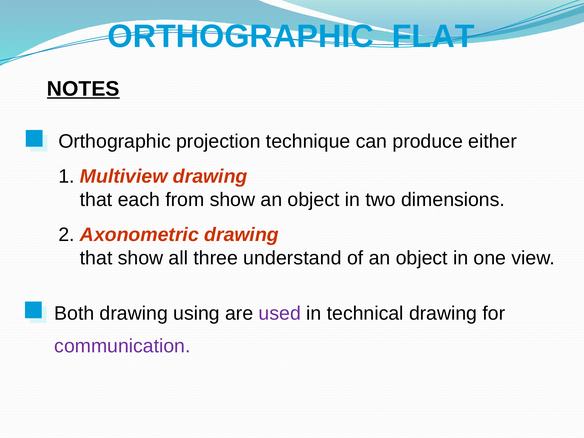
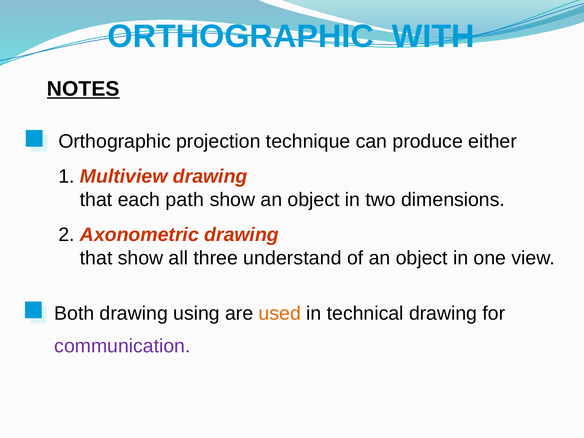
FLAT: FLAT -> WITH (433, 36)
from: from -> path (185, 200)
used colour: purple -> orange (280, 313)
